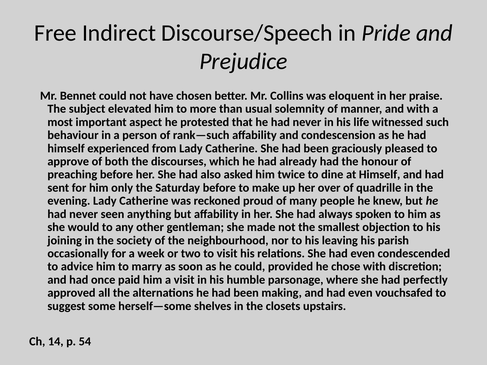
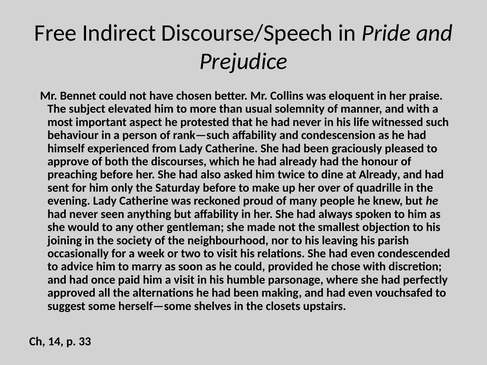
at Himself: Himself -> Already (380, 175)
54: 54 -> 33 (85, 342)
